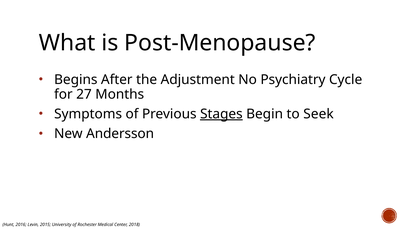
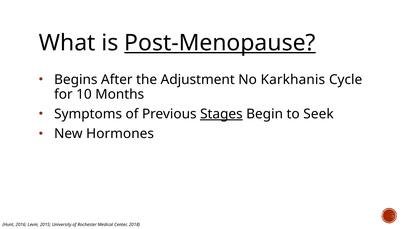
Post-Menopause underline: none -> present (220, 43)
Psychiatry: Psychiatry -> Karkhanis (293, 80)
27: 27 -> 10 (84, 94)
Andersson: Andersson -> Hormones (120, 134)
